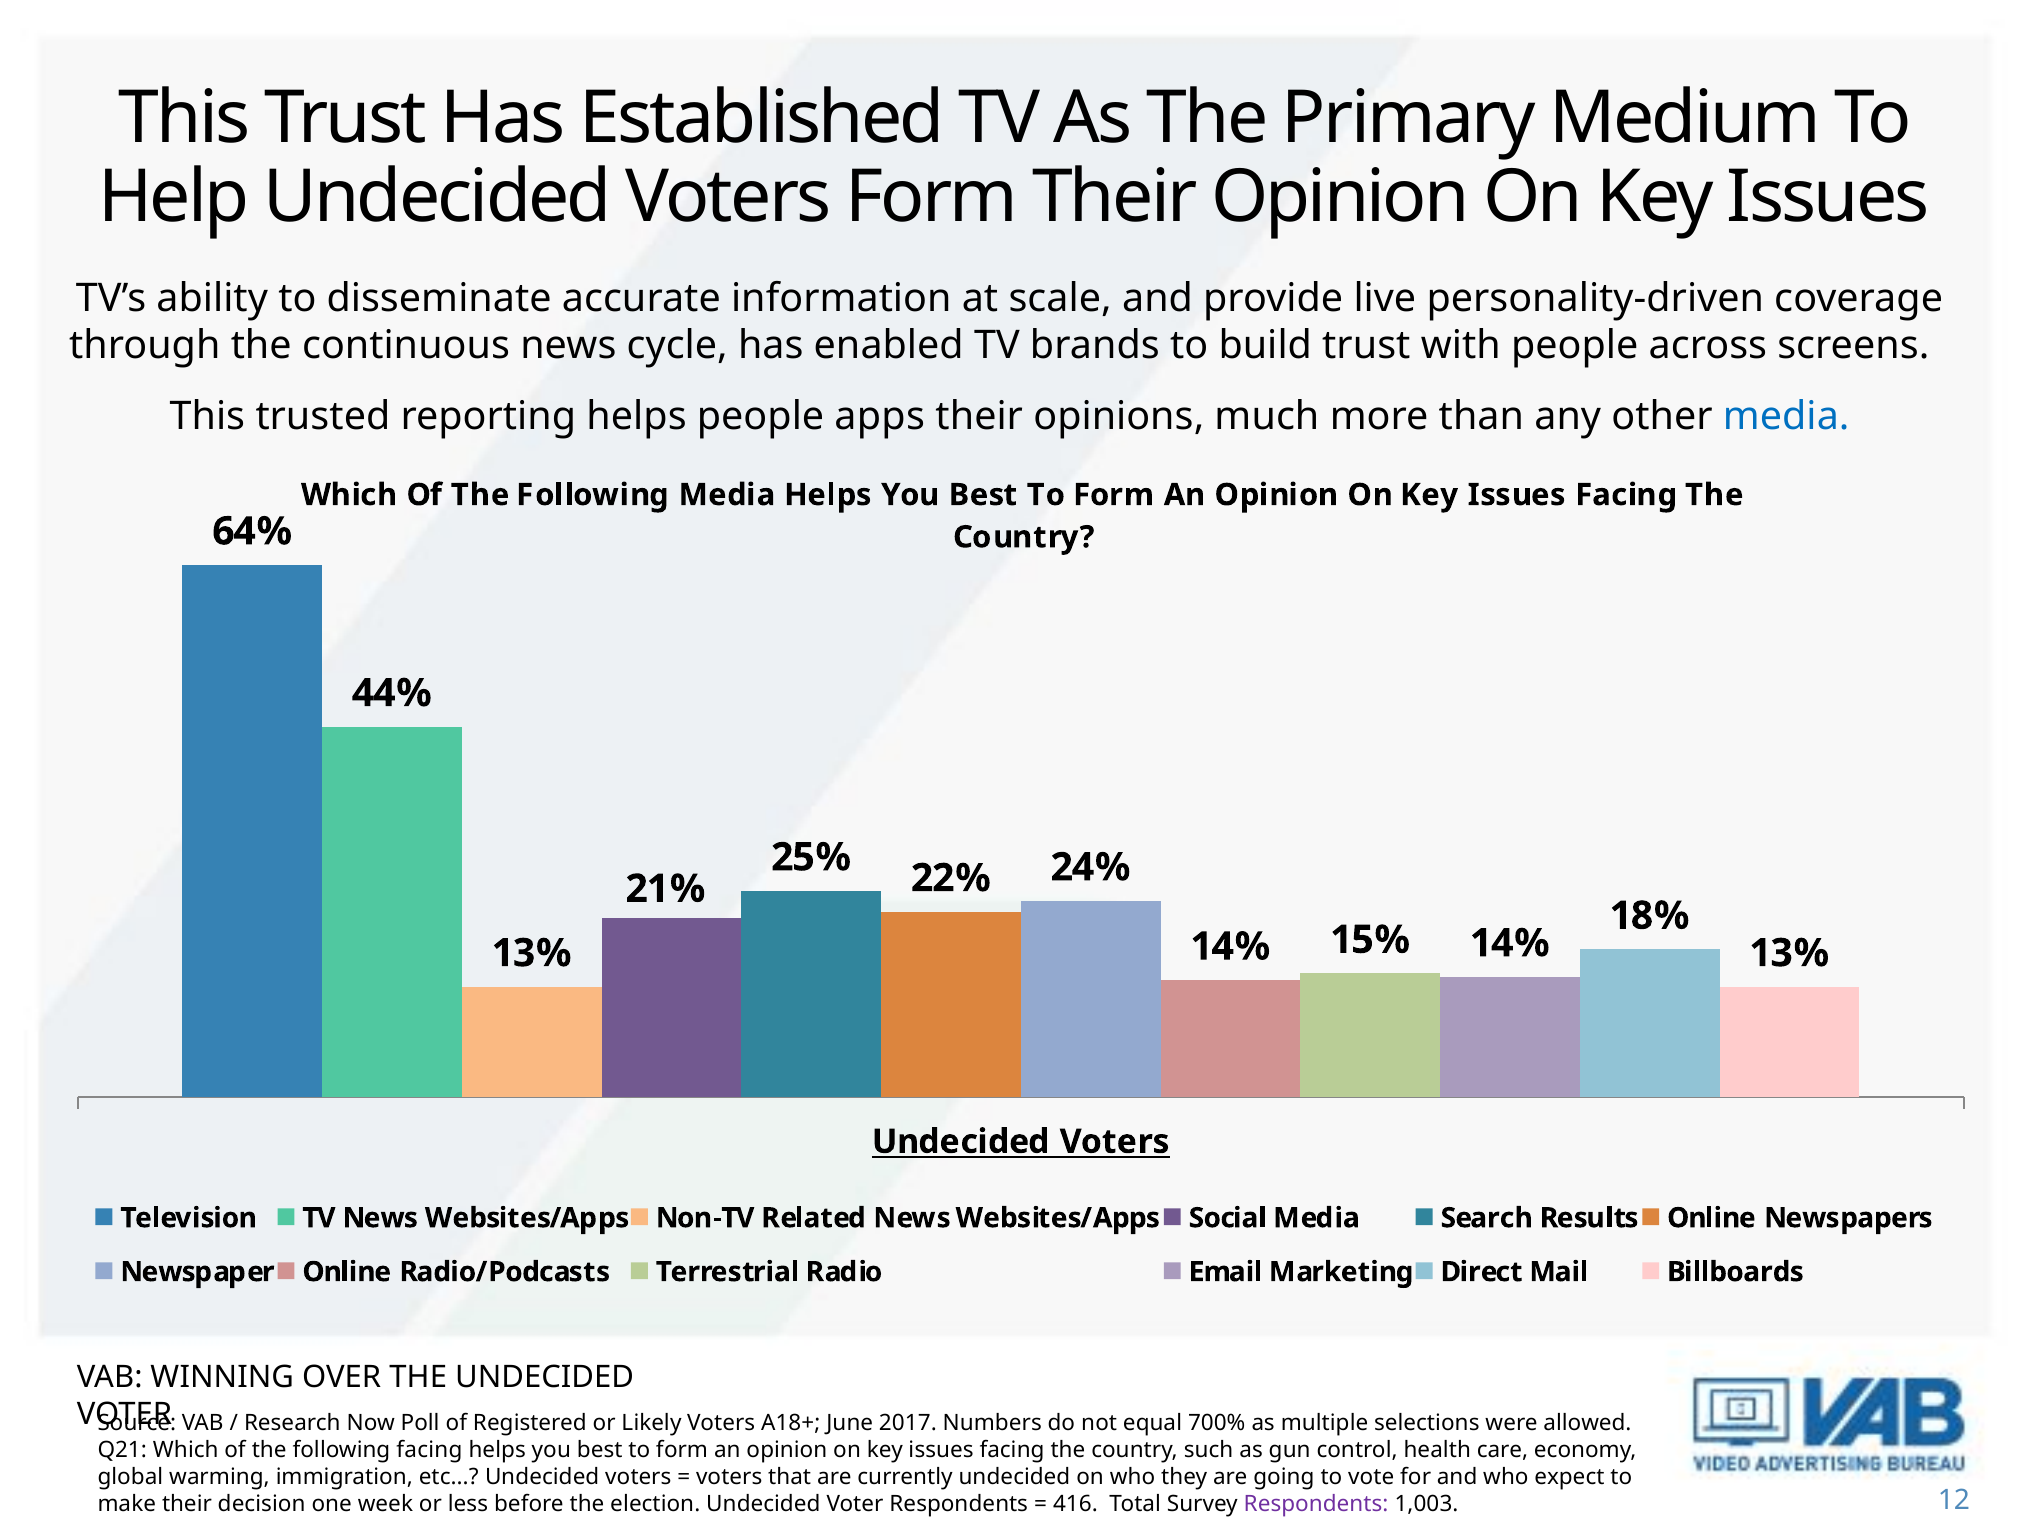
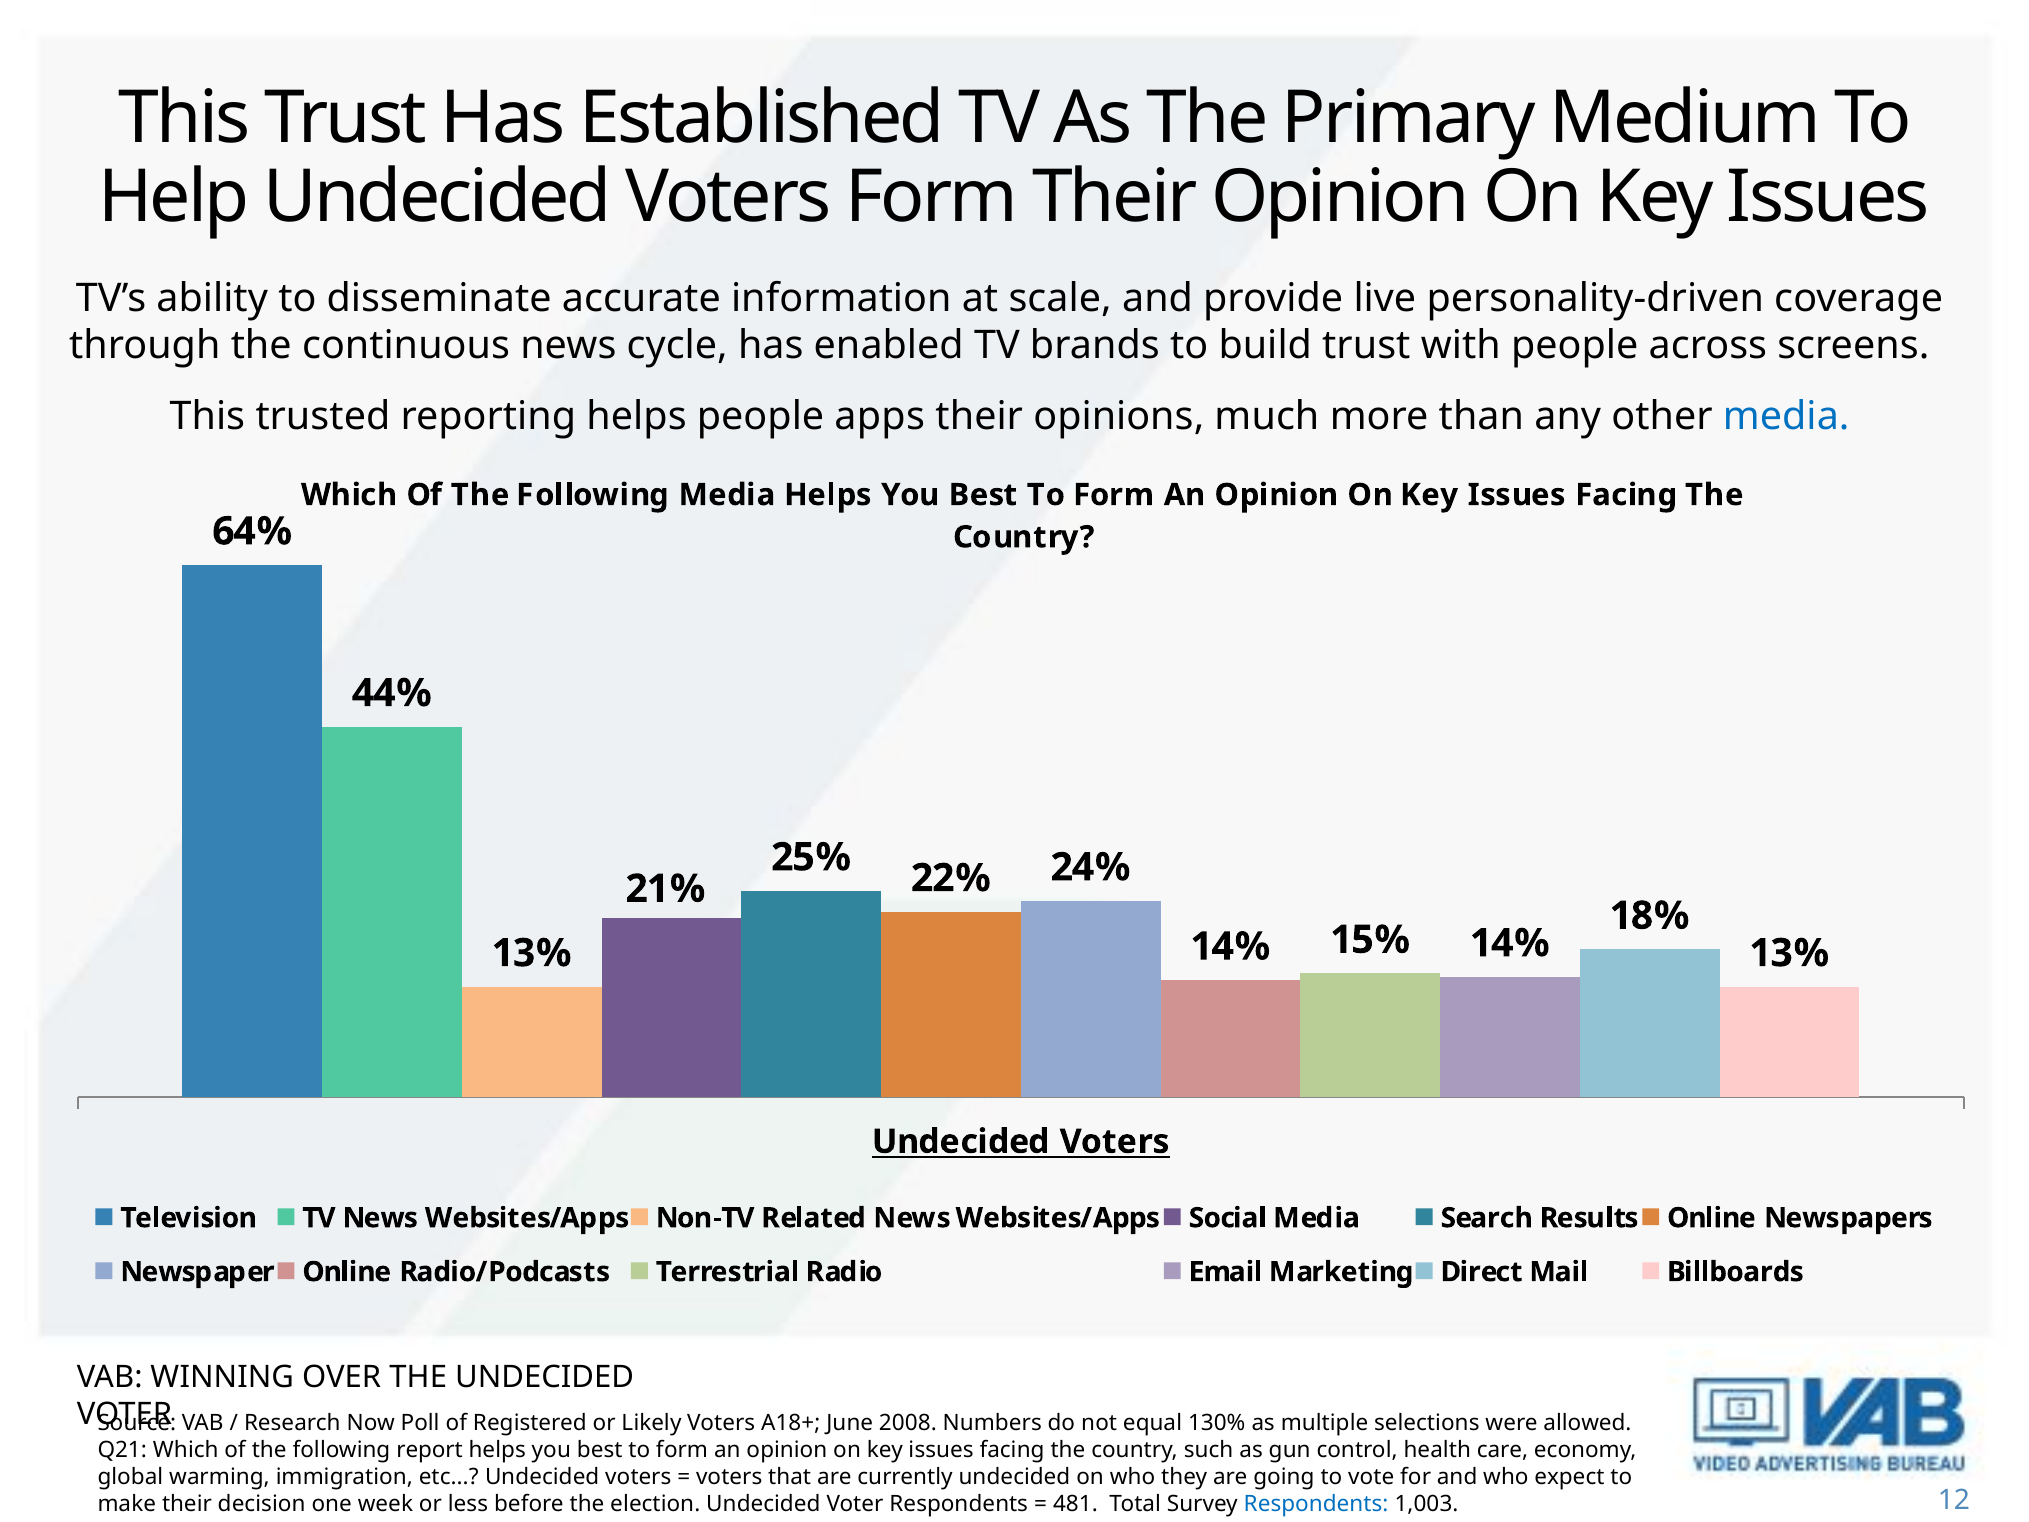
2017: 2017 -> 2008 (908, 1423)
700%: 700% -> 130% (1217, 1423)
following facing: facing -> report (430, 1450)
416: 416 -> 481 (1075, 1504)
Respondents colour: purple -> blue (1316, 1504)
